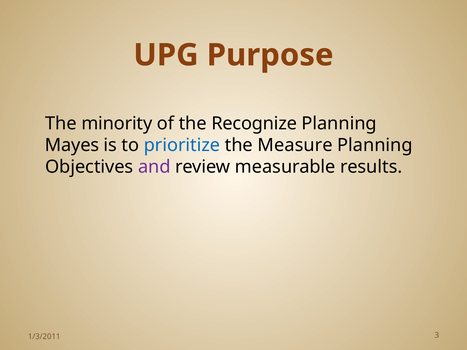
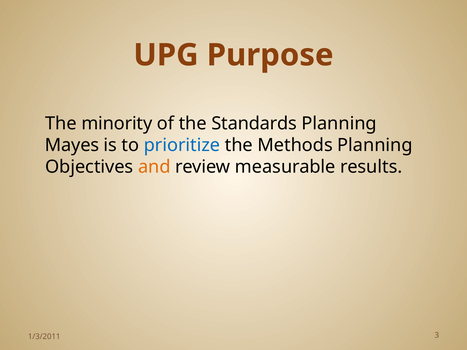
Recognize: Recognize -> Standards (254, 123)
Measure: Measure -> Methods (295, 145)
and colour: purple -> orange (154, 167)
